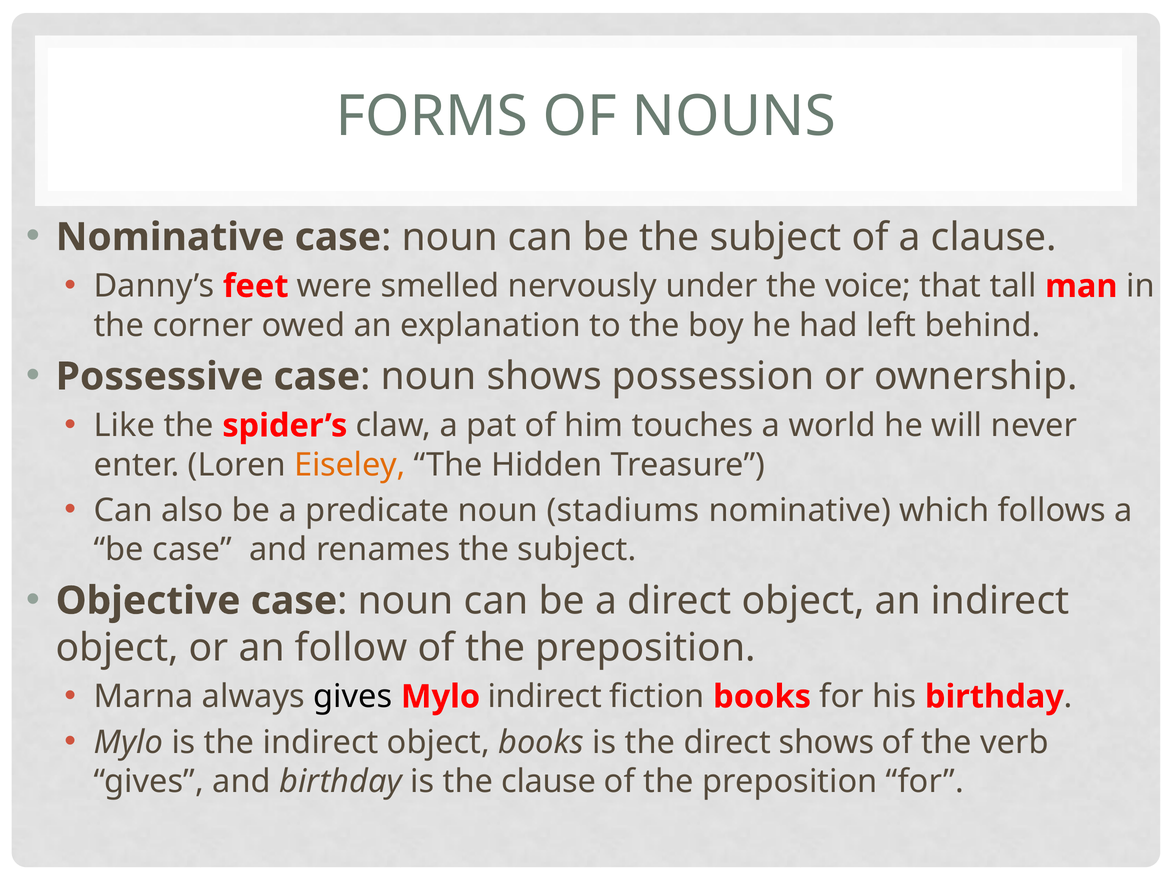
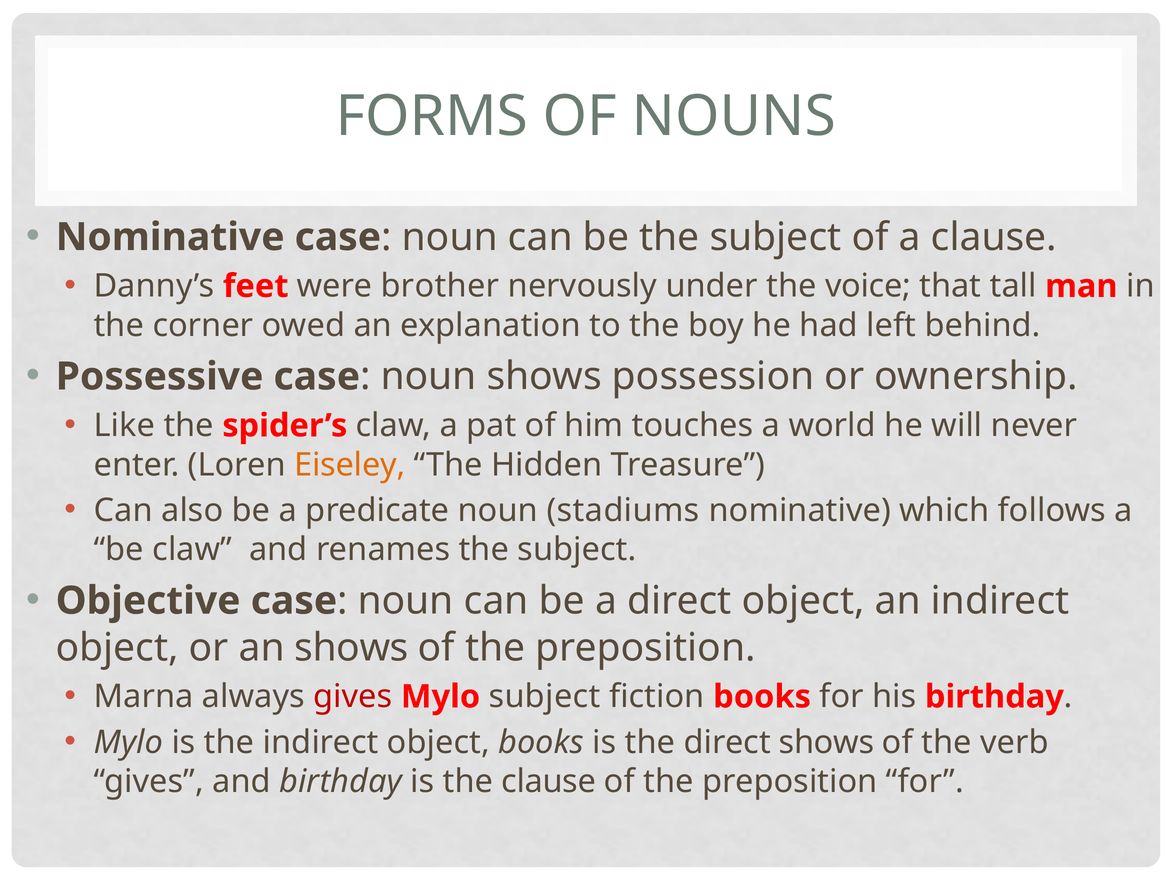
smelled: smelled -> brother (440, 286)
be case: case -> claw (192, 550)
an follow: follow -> shows (351, 648)
gives colour: black -> red (353, 697)
Mylo indirect: indirect -> subject (545, 697)
